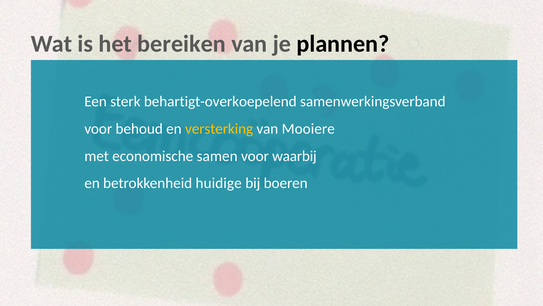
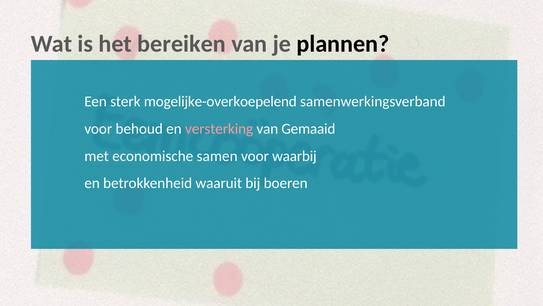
behartigt-overkoepelend: behartigt-overkoepelend -> mogelijke-overkoepelend (220, 101)
versterking colour: yellow -> pink (219, 129)
Mooiere: Mooiere -> Gemaaid (308, 129)
huidige: huidige -> waaruit (219, 183)
